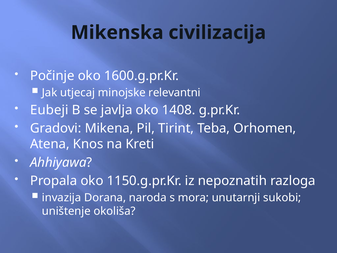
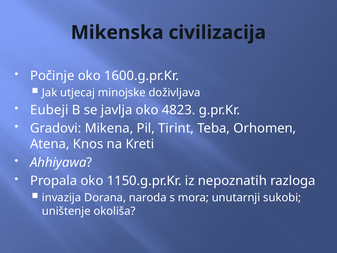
relevantni: relevantni -> doživljava (174, 93)
1408: 1408 -> 4823 (179, 110)
